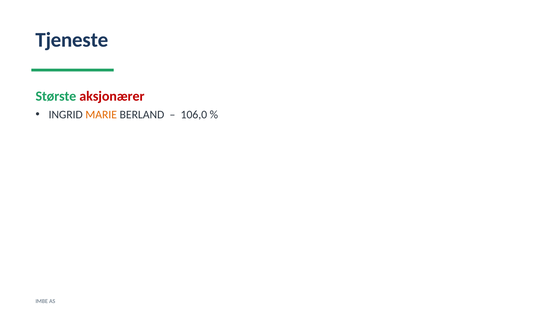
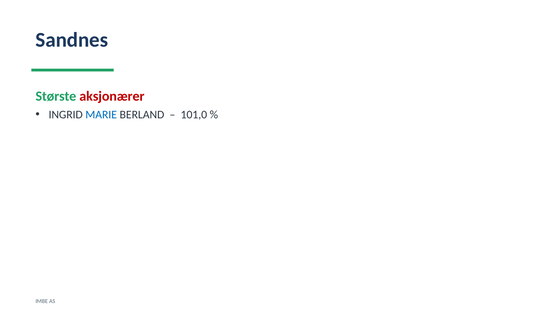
Tjeneste: Tjeneste -> Sandnes (72, 40)
MARIE colour: orange -> blue (101, 115)
106,0: 106,0 -> 101,0 (194, 115)
